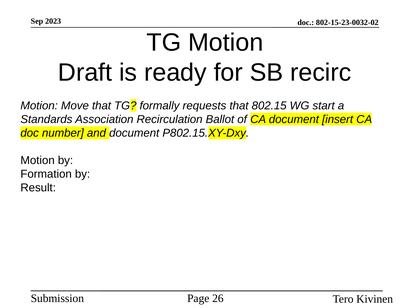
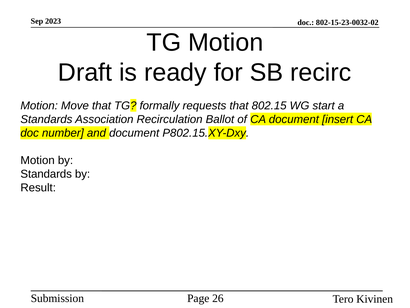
Formation: Formation -> Standards (46, 174)
